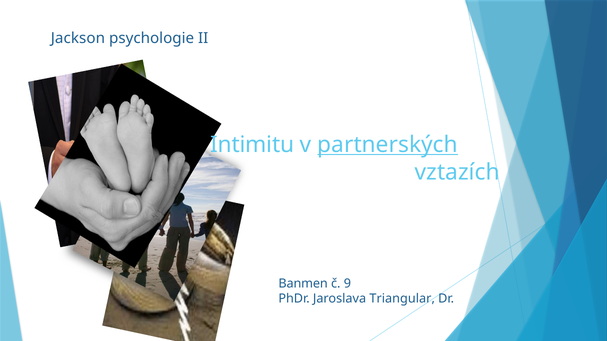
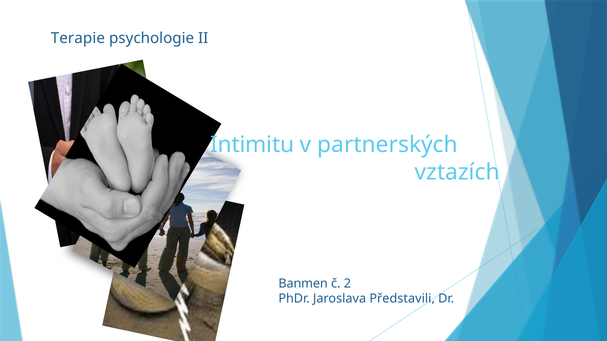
Jackson: Jackson -> Terapie (78, 38)
partnerských underline: present -> none (388, 145)
9: 9 -> 2 (347, 284)
Triangular: Triangular -> Představili (402, 299)
